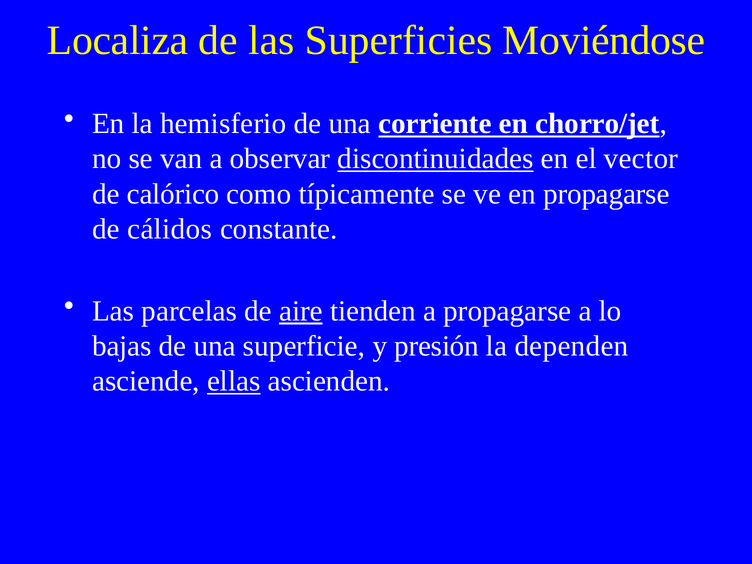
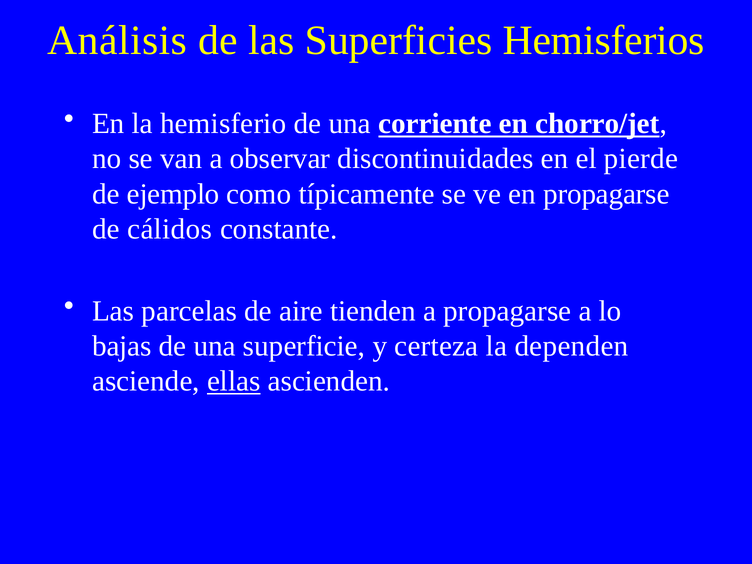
Localiza: Localiza -> Análisis (117, 41)
Moviéndose: Moviéndose -> Hemisferios (604, 41)
discontinuidades underline: present -> none (435, 159)
vector: vector -> pierde (641, 159)
calórico: calórico -> ejemplo (173, 194)
aire underline: present -> none (301, 311)
presión: presión -> certeza (436, 346)
